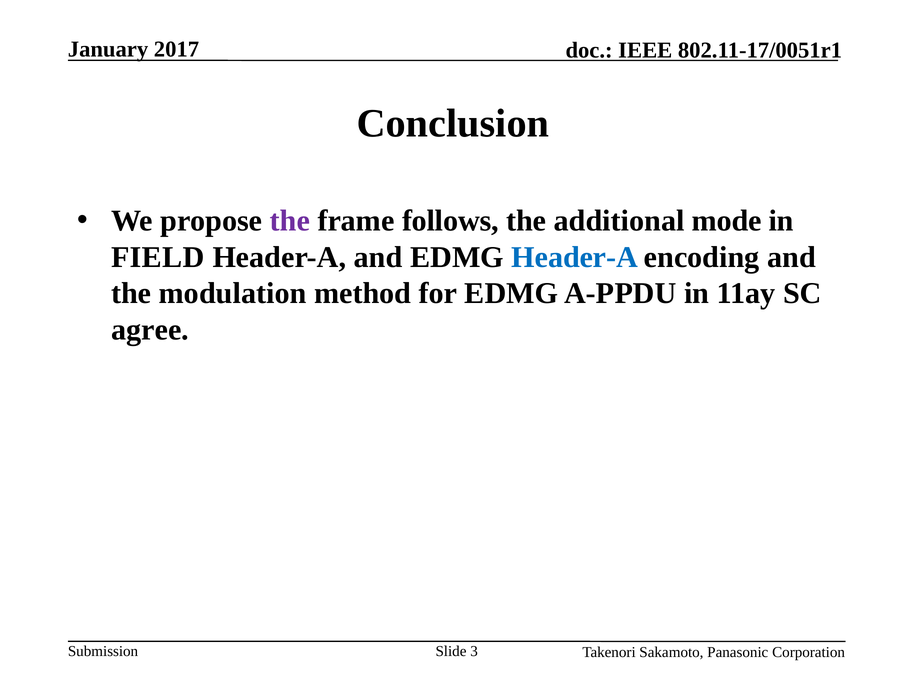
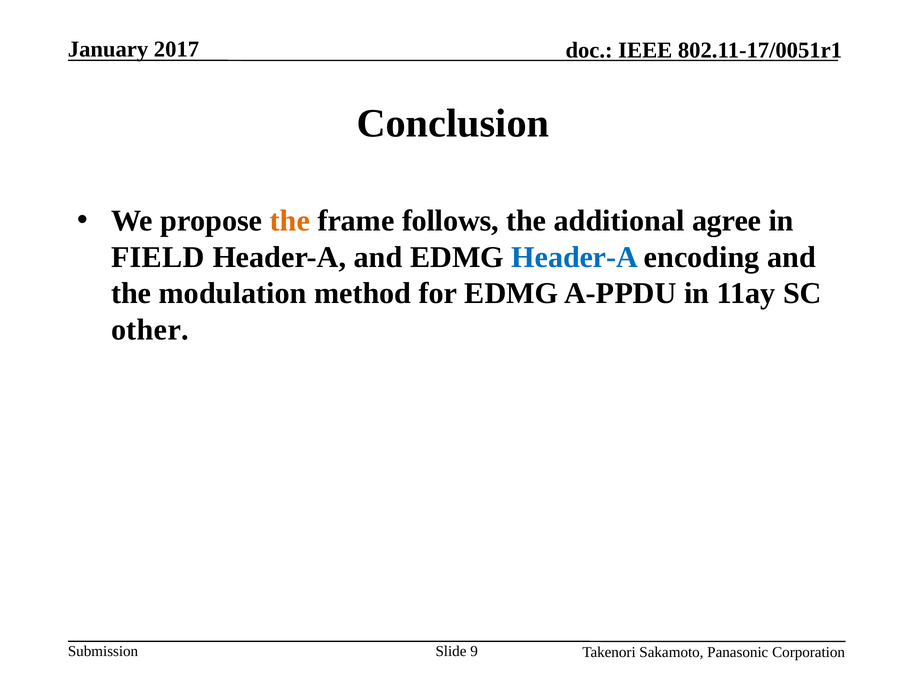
the colour: purple -> orange (290, 221)
mode: mode -> agree (727, 221)
agree: agree -> other (150, 330)
3: 3 -> 9 (474, 652)
